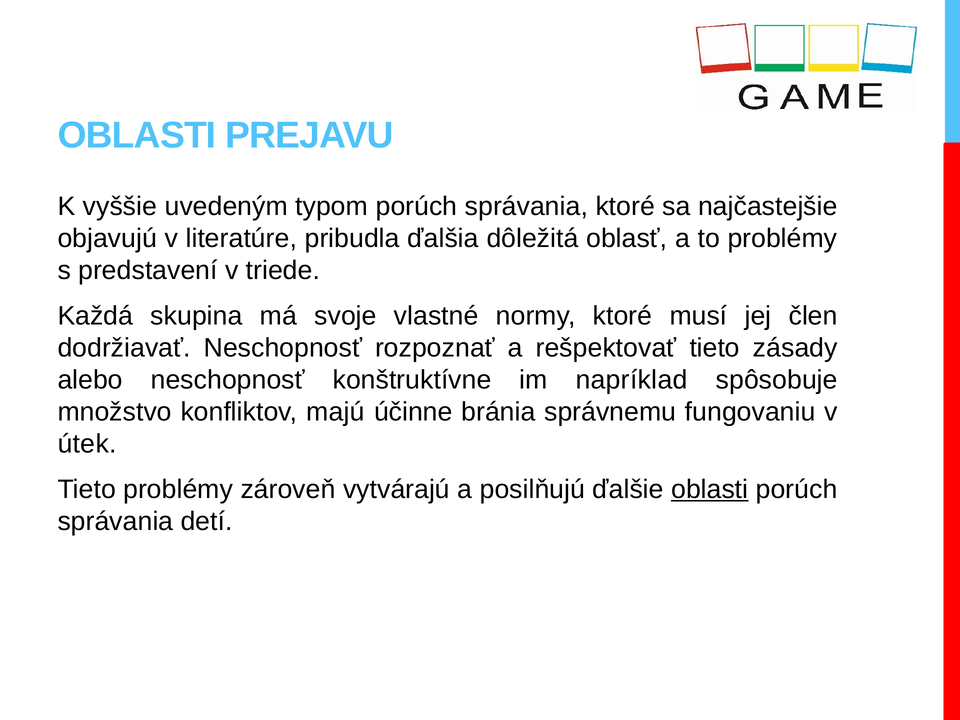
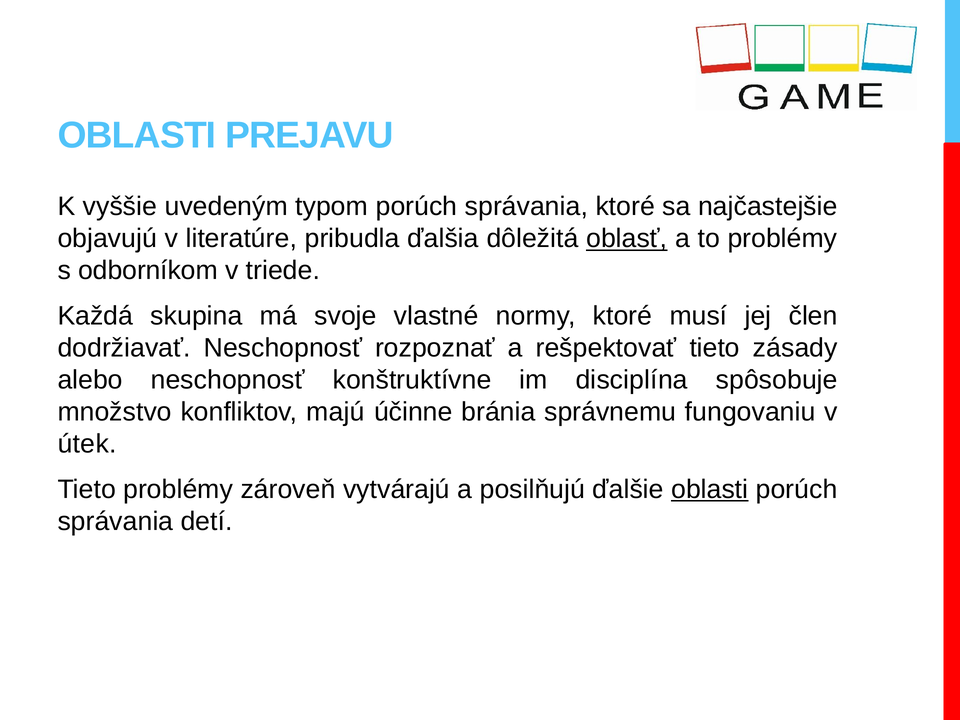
oblasť underline: none -> present (627, 239)
predstavení: predstavení -> odborníkom (148, 271)
napríklad: napríklad -> disciplína (632, 380)
